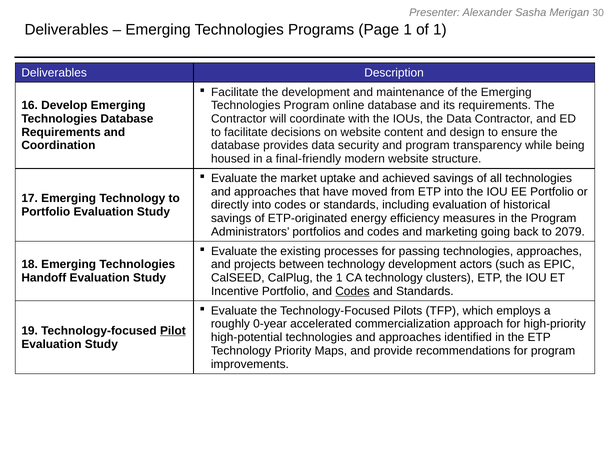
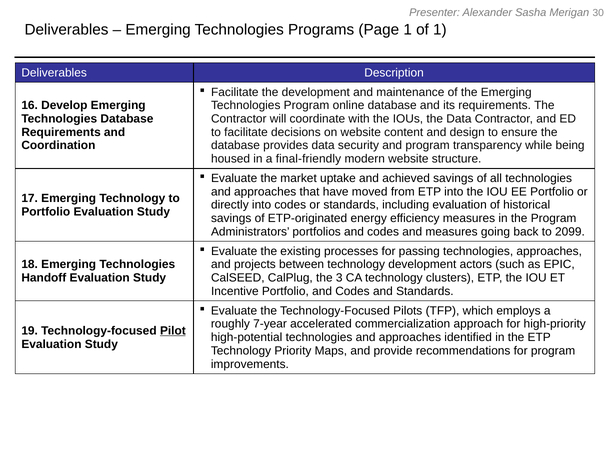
and marketing: marketing -> measures (452, 232)
2079: 2079 -> 2099 (570, 232)
the 1: 1 -> 3 (339, 278)
Codes underline: present -> none (352, 291)
0-year: 0-year -> 7-year (270, 324)
